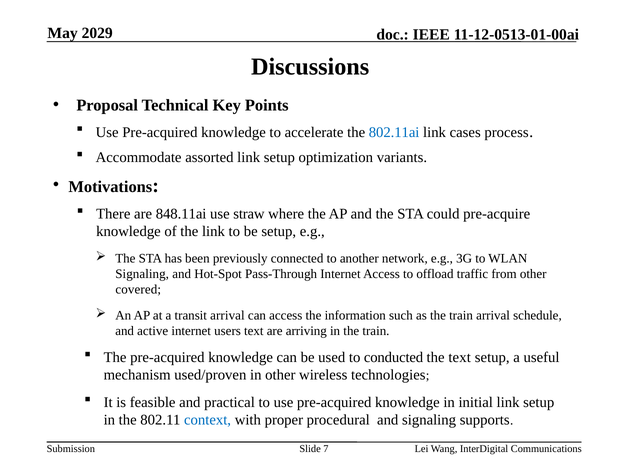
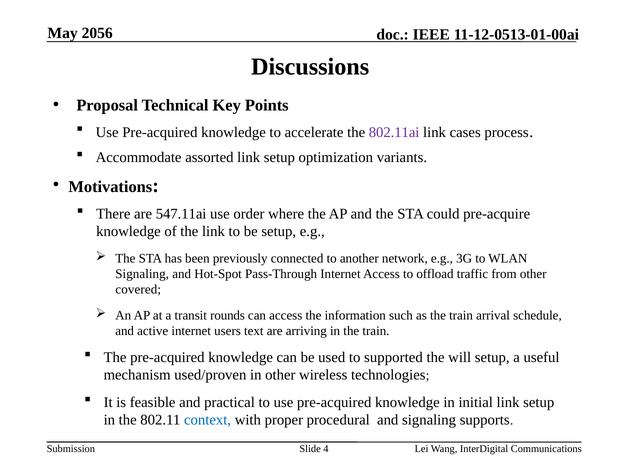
2029: 2029 -> 2056 (97, 33)
802.11ai colour: blue -> purple (394, 132)
848.11ai: 848.11ai -> 547.11ai (181, 213)
straw: straw -> order (249, 213)
transit arrival: arrival -> rounds (228, 315)
conducted: conducted -> supported (393, 357)
the text: text -> will (460, 357)
7: 7 -> 4 (326, 448)
